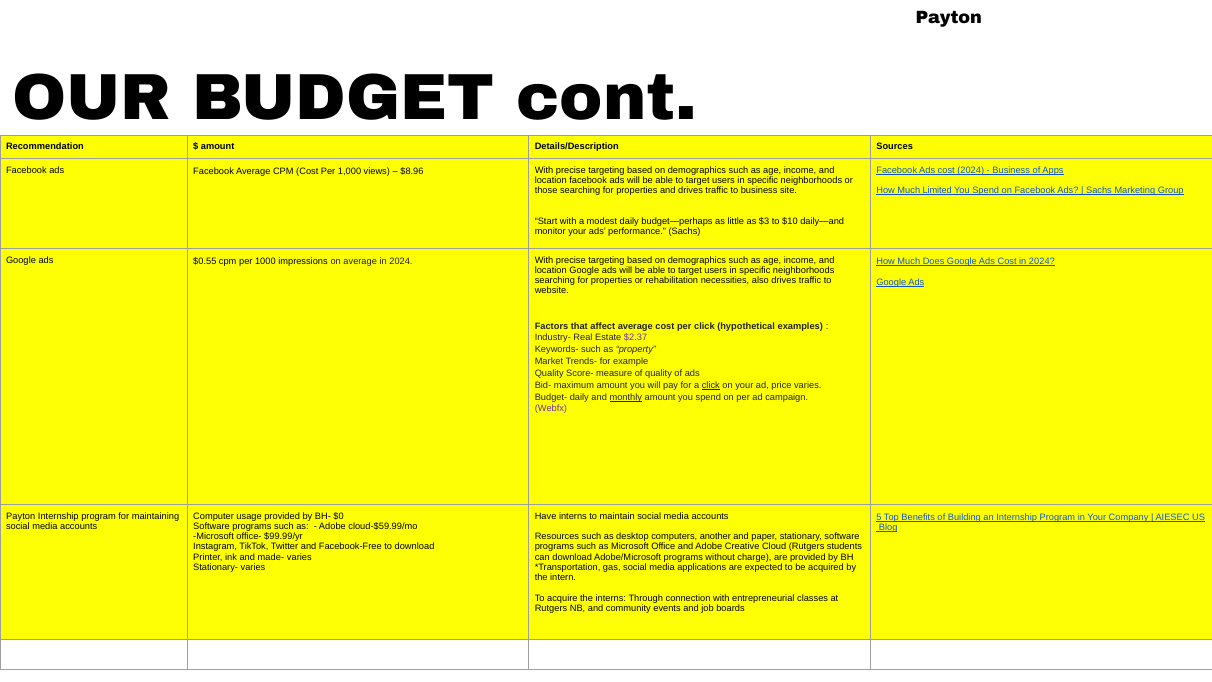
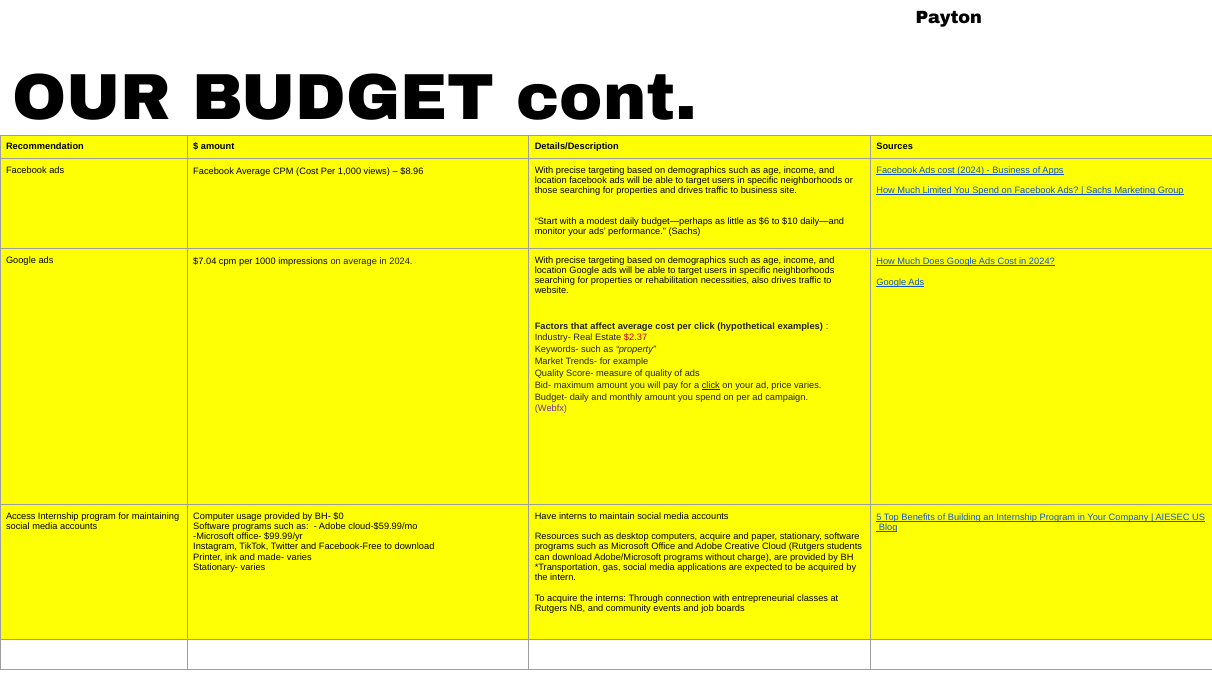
$3: $3 -> $6 (764, 221)
$0.55: $0.55 -> $7.04 (205, 261)
$2.37 colour: purple -> red (636, 338)
monthly underline: present -> none (626, 397)
Payton: Payton -> Access (21, 516)
computers another: another -> acquire (715, 536)
